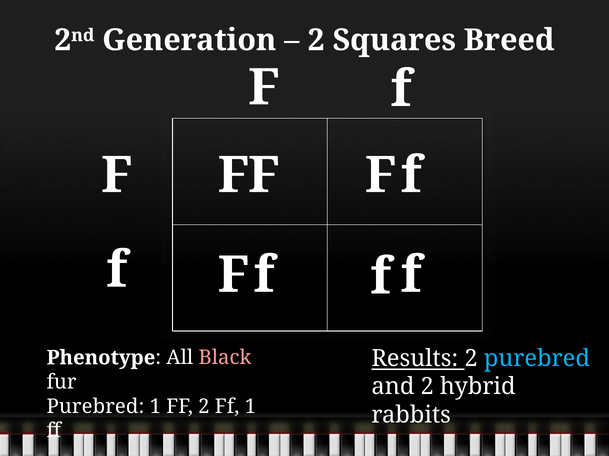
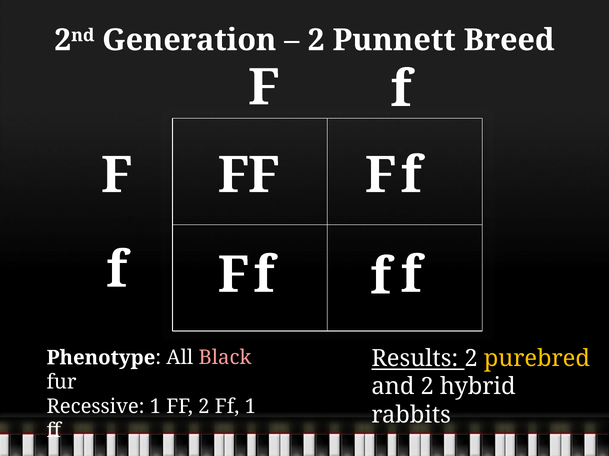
Squares: Squares -> Punnett (394, 40)
purebred colour: light blue -> yellow (537, 359)
Purebred: Purebred -> Recessive (96, 407)
